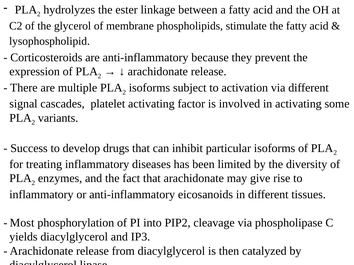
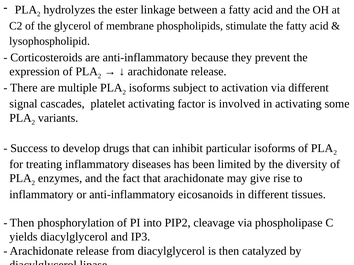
Most: Most -> Then (22, 223)
